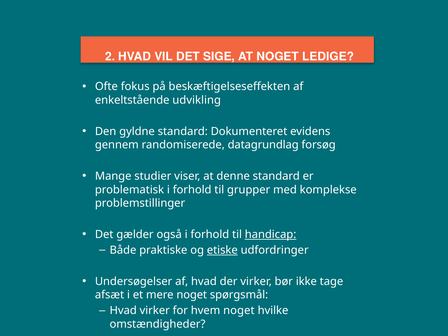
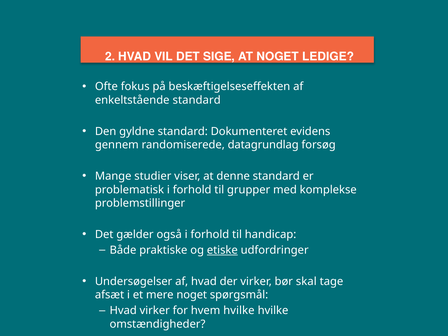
enkeltstående udvikling: udvikling -> standard (197, 100)
handicap underline: present -> none (271, 234)
ikke: ikke -> skal (306, 281)
hvem noget: noget -> hvilke (239, 311)
